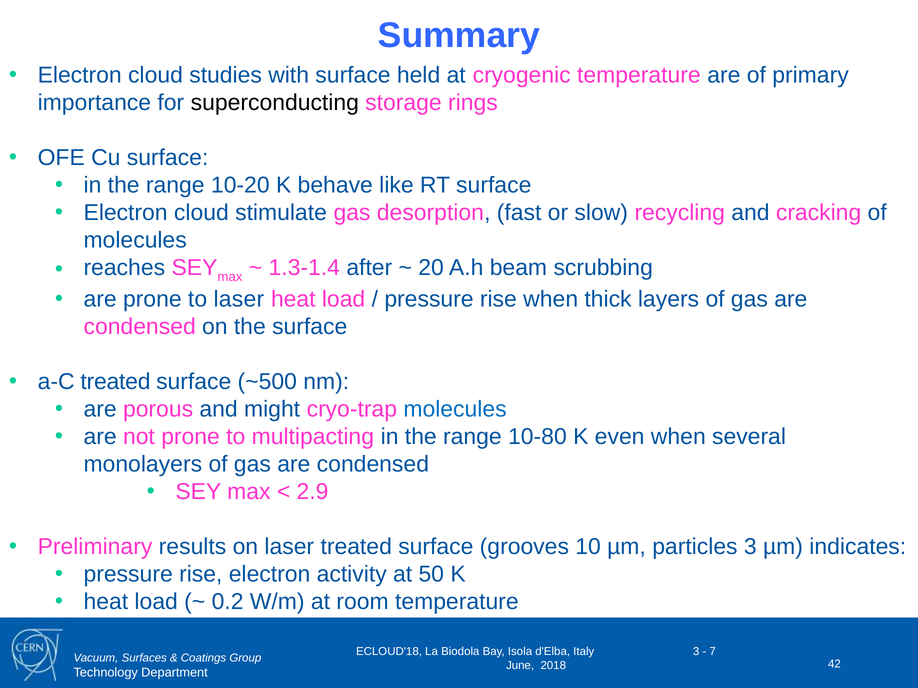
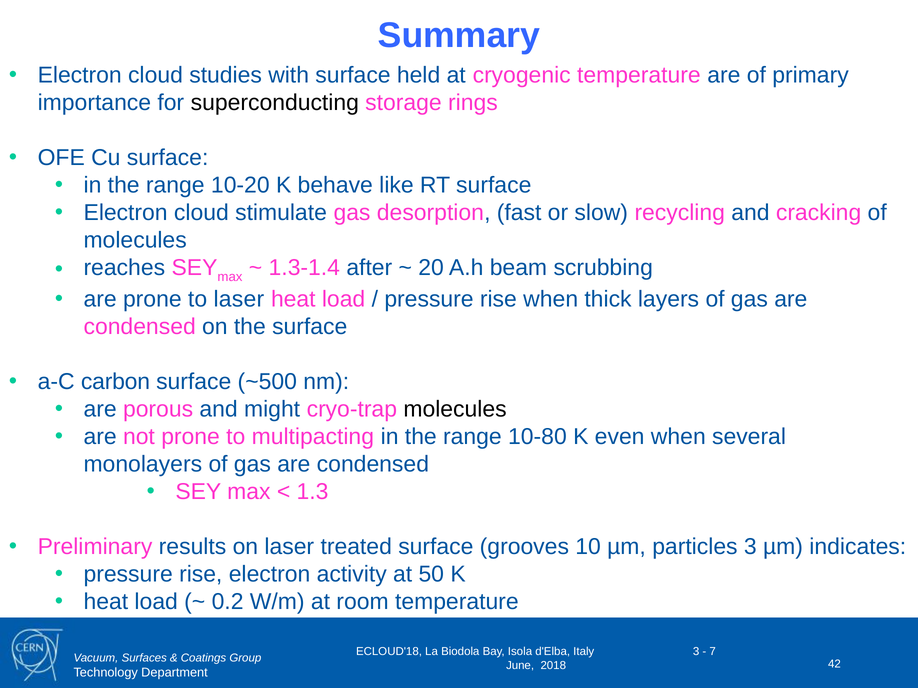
a-C treated: treated -> carbon (115, 382)
molecules colour: blue -> black (455, 410)
2.9: 2.9 -> 1.3 (313, 492)
